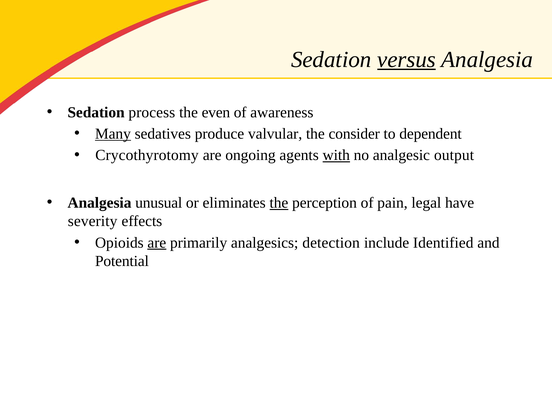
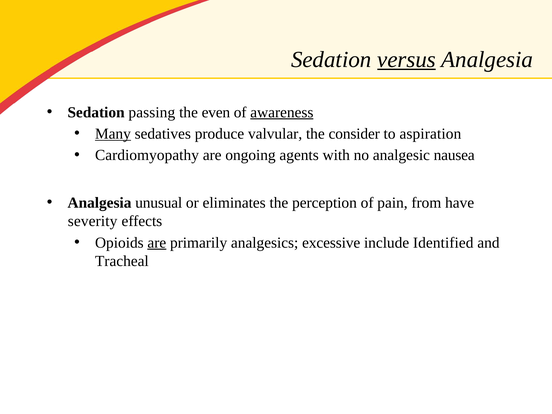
process: process -> passing (152, 112)
awareness underline: none -> present (282, 112)
dependent: dependent -> aspiration (430, 134)
Crycothyrotomy: Crycothyrotomy -> Cardiomyopathy (147, 155)
with underline: present -> none (336, 155)
output: output -> nausea (454, 155)
the underline: present -> none (279, 203)
legal: legal -> from (426, 203)
detection: detection -> excessive (331, 243)
Potential: Potential -> Tracheal (122, 261)
